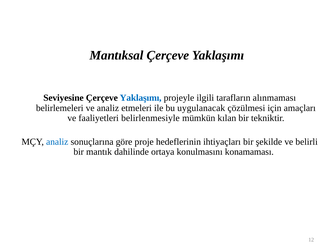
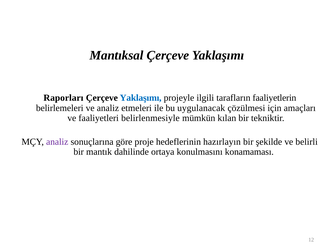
Seviyesine: Seviyesine -> Raporları (63, 98)
alınmaması: alınmaması -> faaliyetlerin (274, 98)
analiz colour: blue -> purple (57, 142)
ihtiyaçları: ihtiyaçları -> hazırlayın (222, 142)
